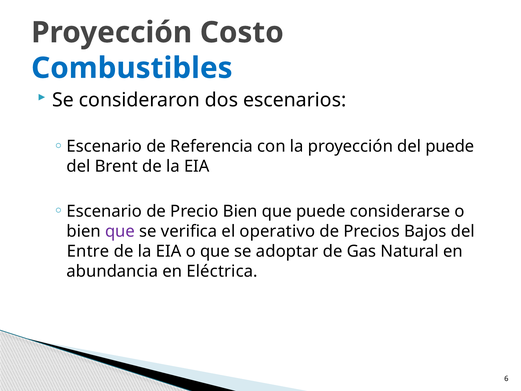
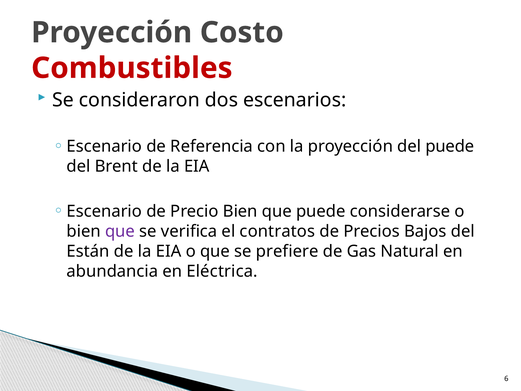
Combustibles colour: blue -> red (132, 68)
operativo: operativo -> contratos (277, 231)
Entre: Entre -> Están (88, 251)
adoptar: adoptar -> prefiere (287, 251)
